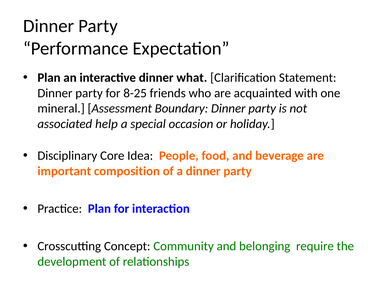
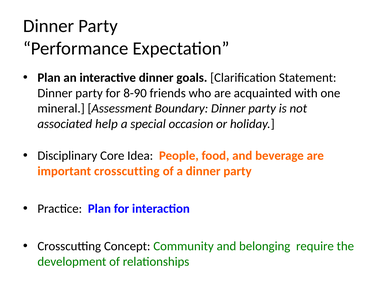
what: what -> goals (192, 78)
8-25: 8-25 -> 8-90 (135, 93)
important composition: composition -> crosscutting (127, 171)
